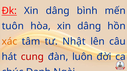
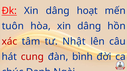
bình: bình -> hoạt (87, 11)
xác colour: orange -> red (9, 42)
luôn: luôn -> bình (82, 57)
